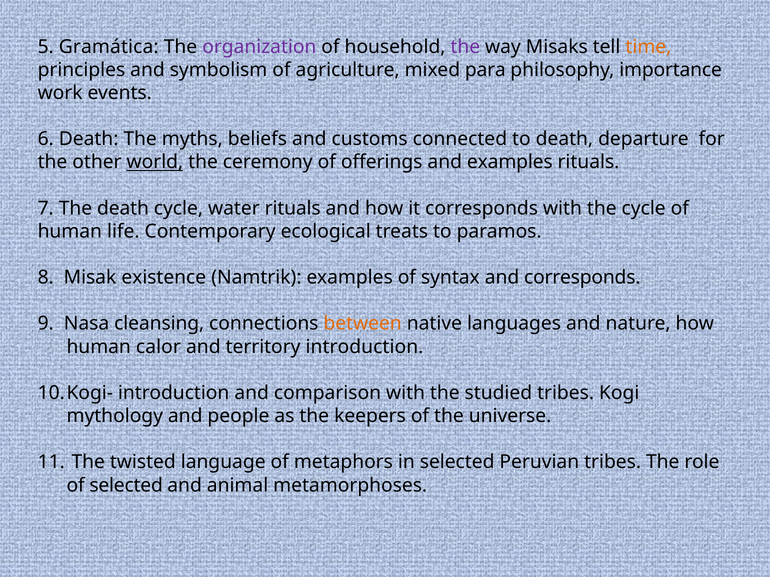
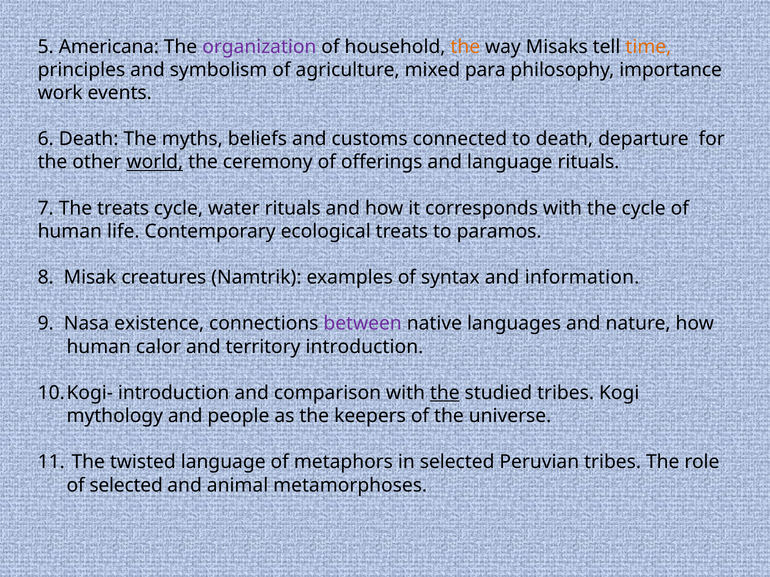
Gramática: Gramática -> Americana (109, 47)
the colour: purple -> orange (465, 47)
and examples: examples -> language (510, 162)
The death: death -> treats (123, 208)
existence: existence -> creatures (164, 278)
and corresponds: corresponds -> information (582, 278)
cleansing: cleansing -> existence (159, 324)
between colour: orange -> purple (363, 324)
the underline: none -> present (445, 393)
